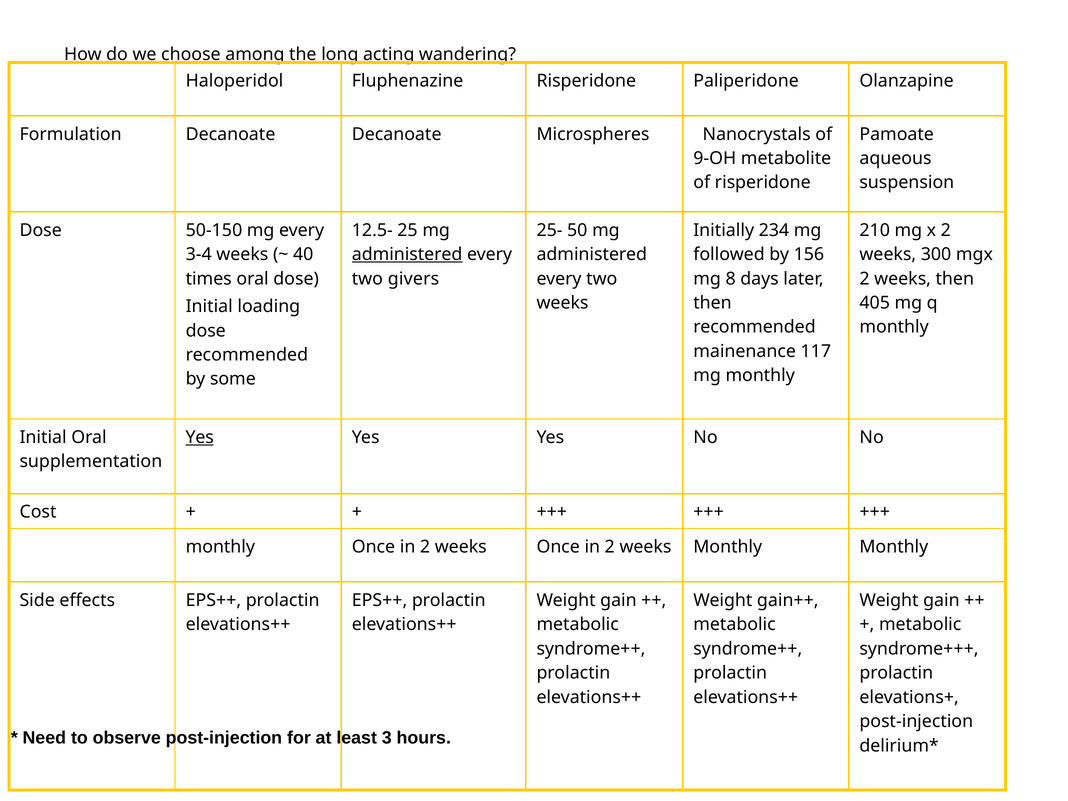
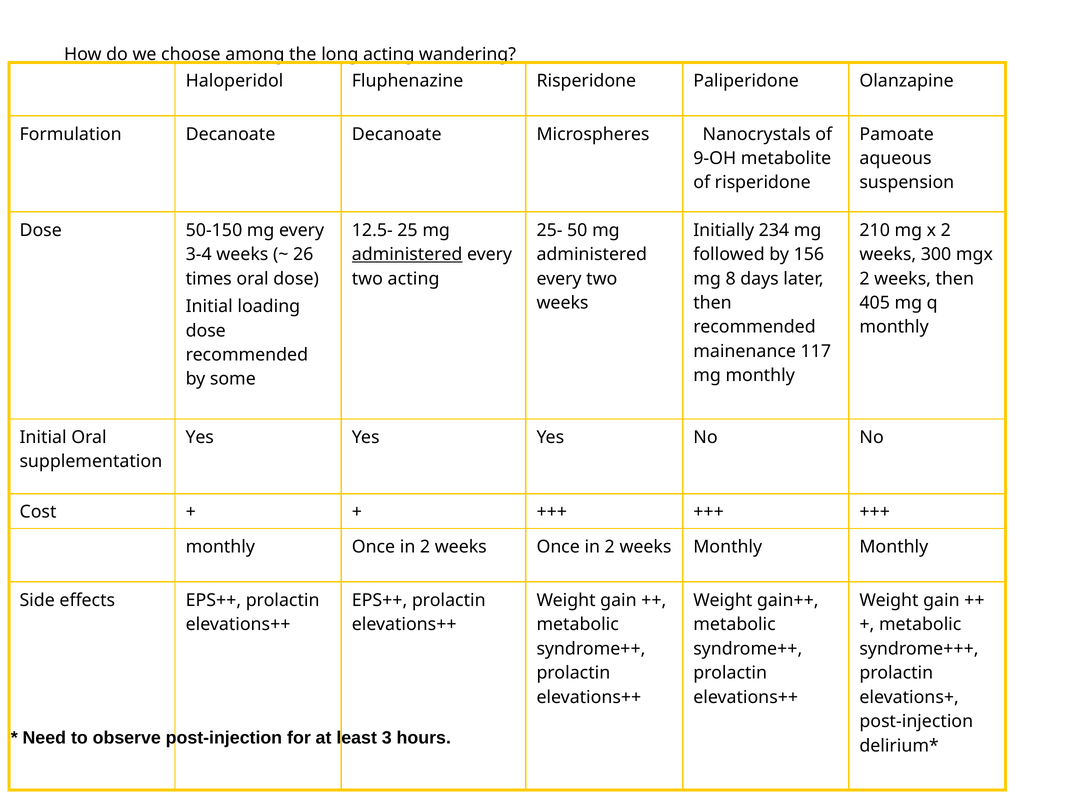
40: 40 -> 26 (303, 254)
two givers: givers -> acting (414, 279)
Yes underline: present -> none (200, 437)
